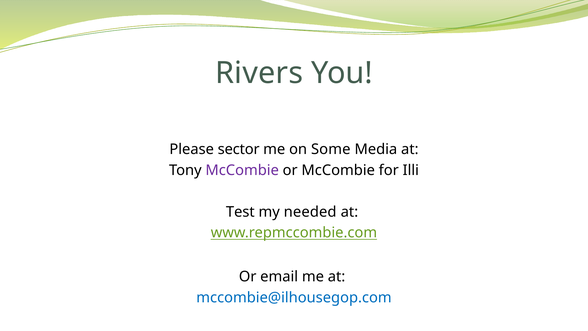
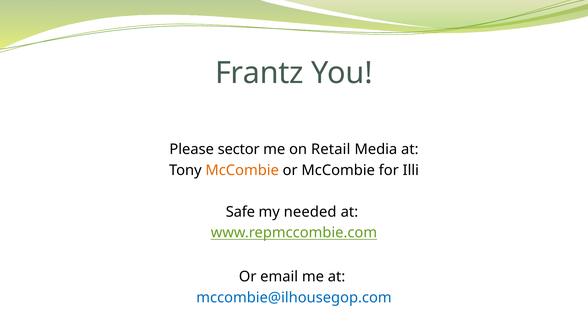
Rivers: Rivers -> Frantz (259, 73)
Some: Some -> Retail (331, 149)
McCombie colour: purple -> orange (242, 170)
Test: Test -> Safe (240, 212)
